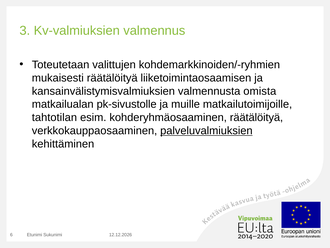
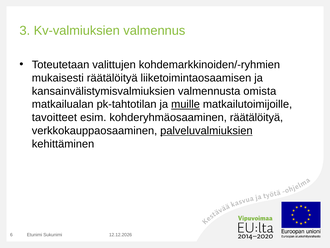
pk-sivustolle: pk-sivustolle -> pk-tahtotilan (127, 104)
muille underline: none -> present (186, 104)
tahtotilan: tahtotilan -> tavoitteet (54, 117)
